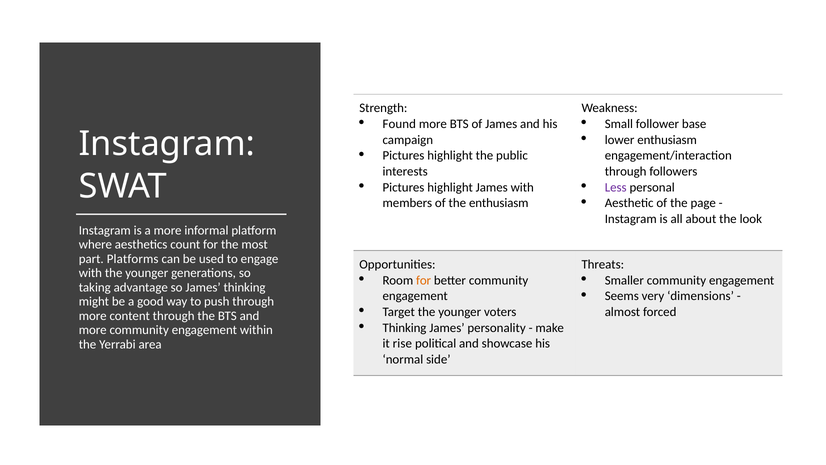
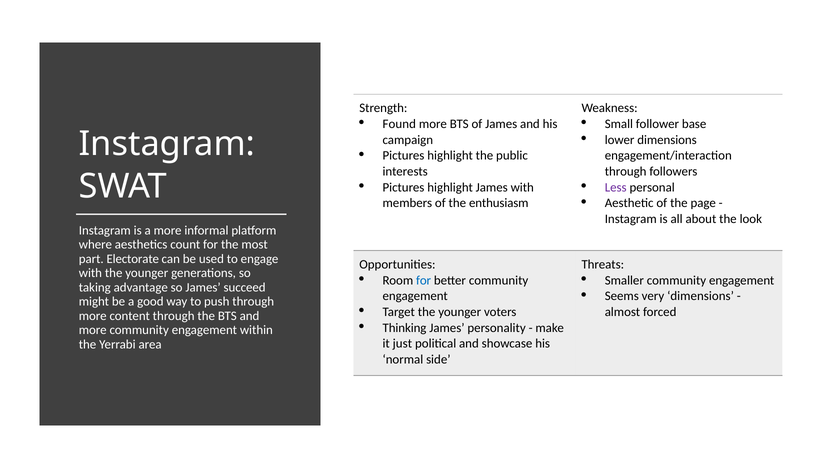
lower enthusiasm: enthusiasm -> dimensions (667, 140)
Platforms: Platforms -> Electorate (133, 259)
for colour: orange -> blue (424, 280)
James thinking: thinking -> succeed (245, 287)
rise: rise -> just (402, 343)
